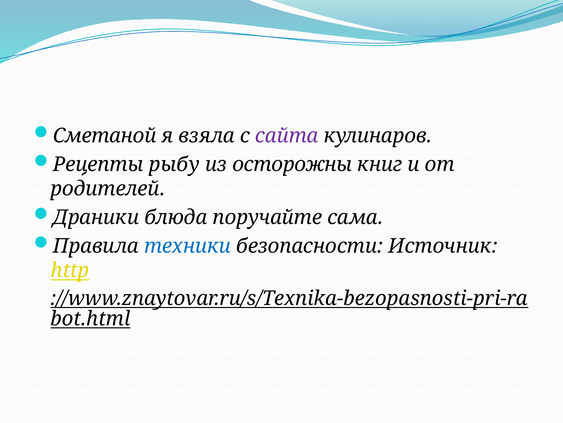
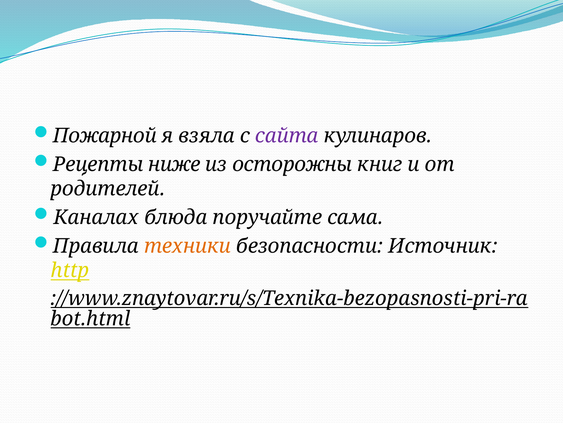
Сметаной: Сметаной -> Пожарной (105, 136)
рыбу: рыбу -> ниже (174, 164)
Драники: Драники -> Каналах (96, 217)
техники colour: blue -> orange (188, 246)
